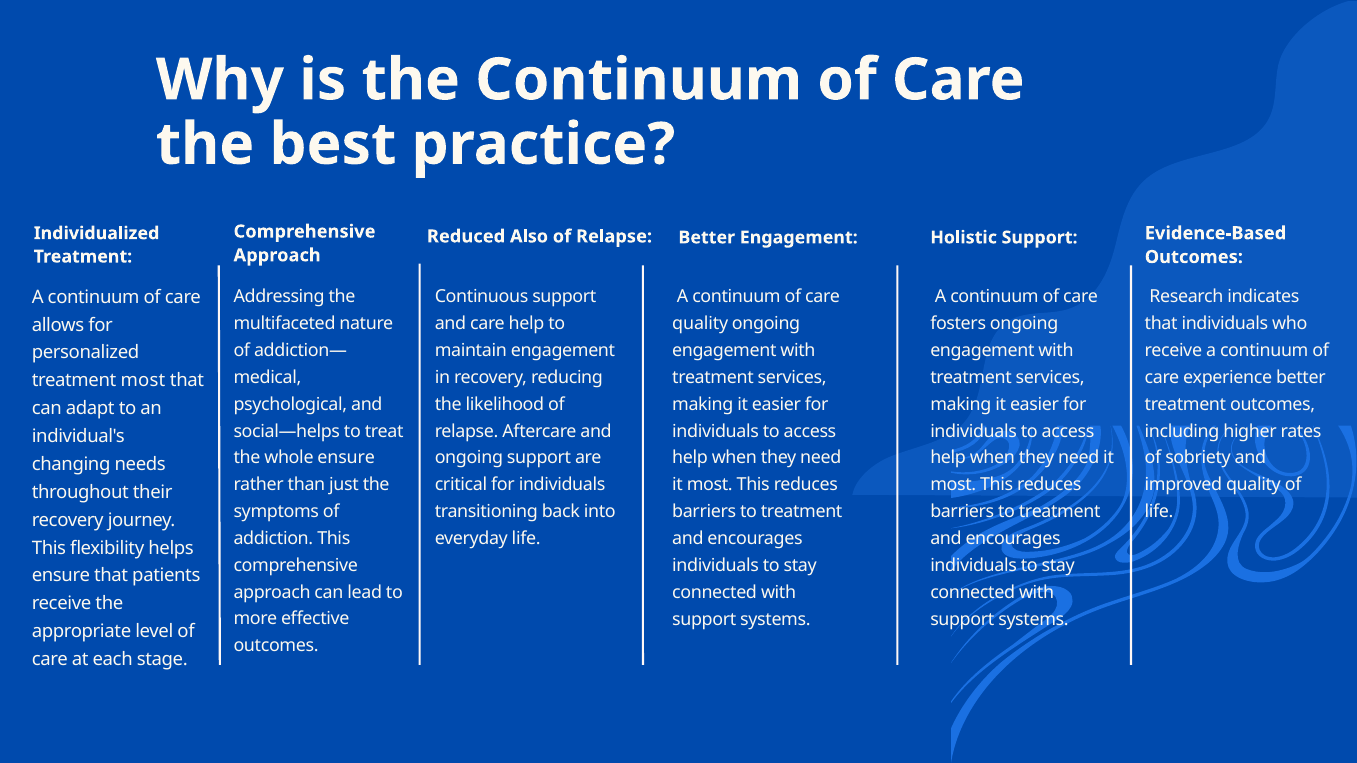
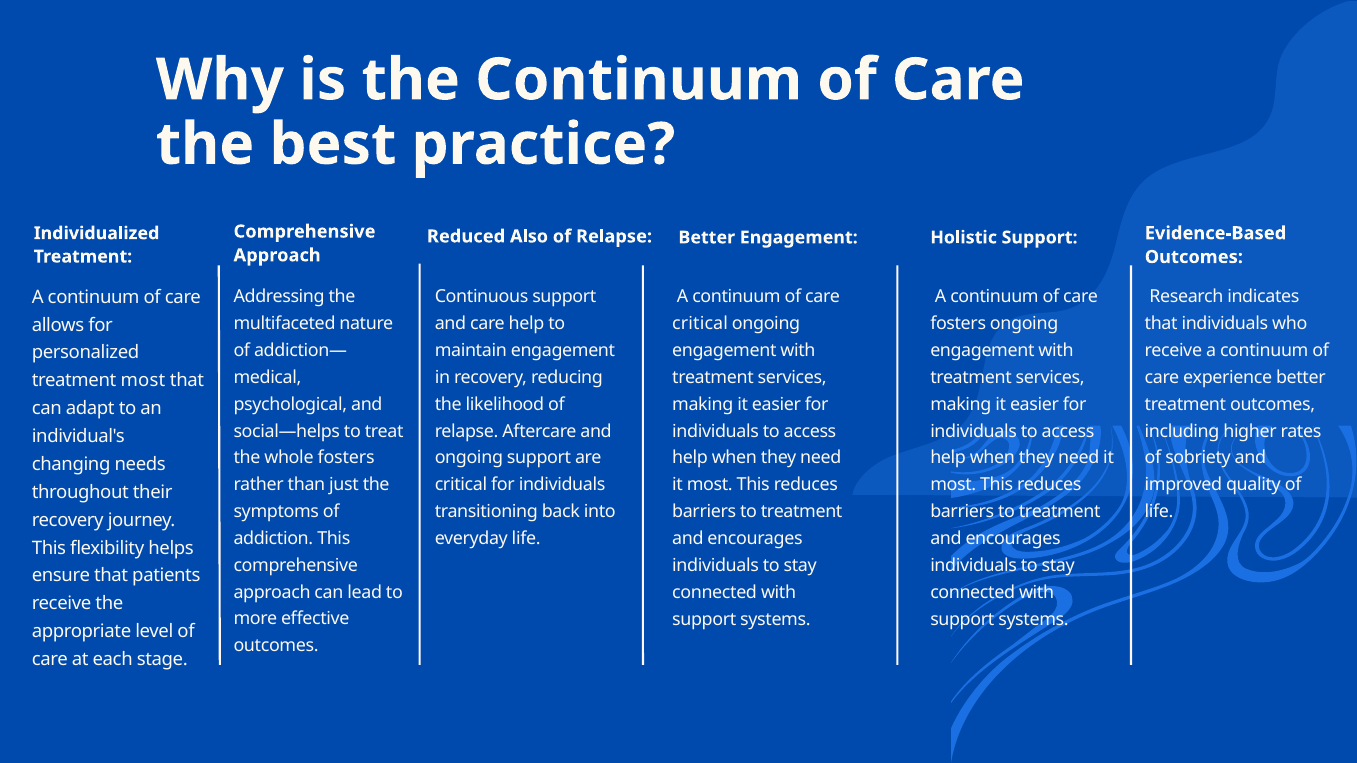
quality: quality -> critical (700, 324)
whole ensure: ensure -> fosters (346, 458)
